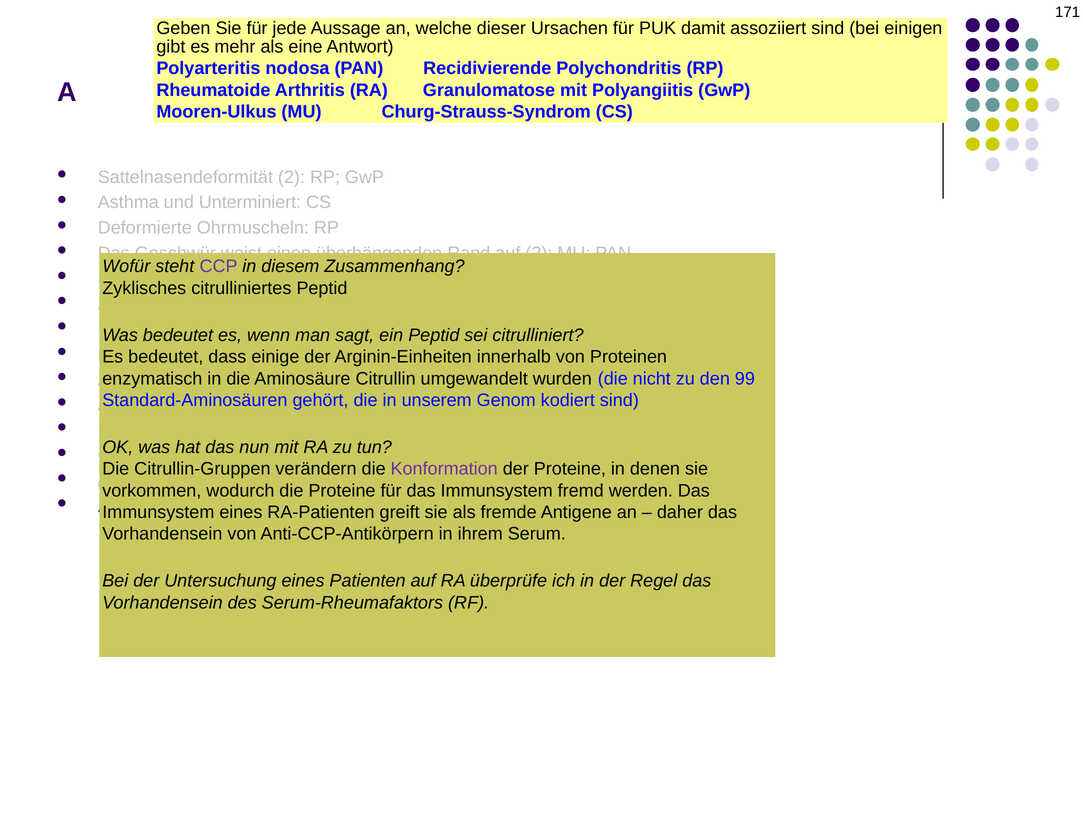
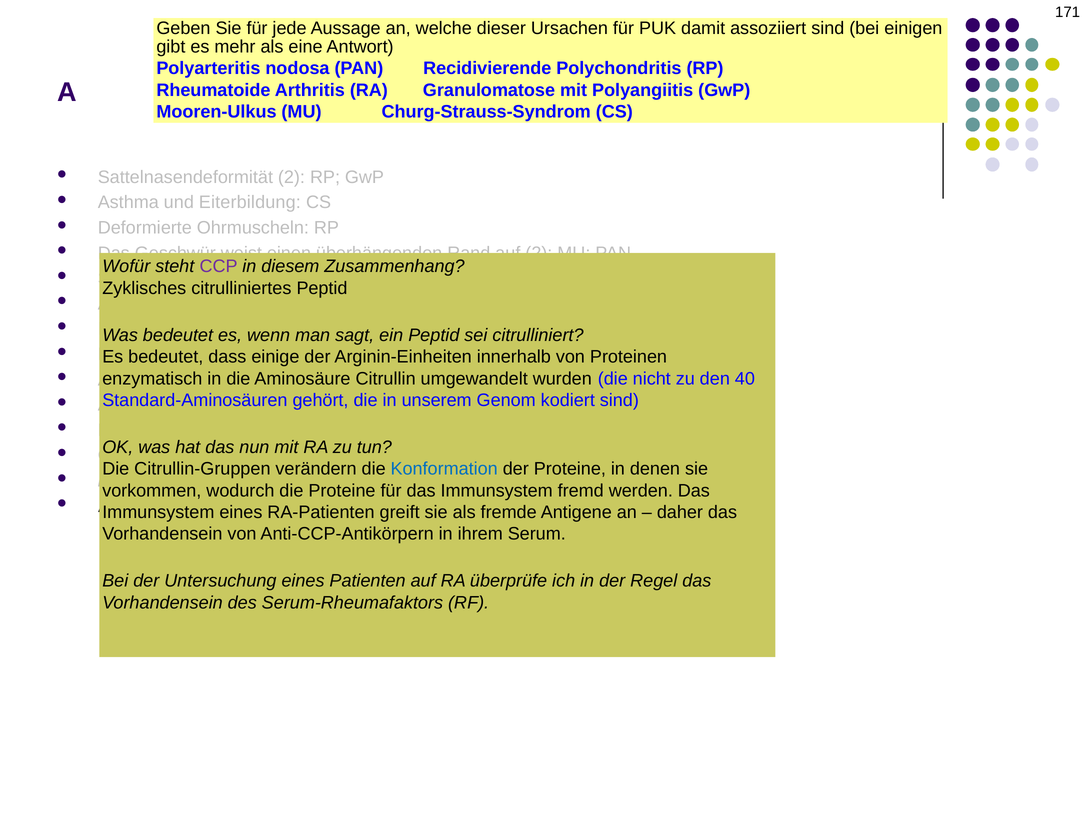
Unterminiert: Unterminiert -> Eiterbildung (250, 202)
99: 99 -> 40 (745, 378)
Konformation colour: purple -> blue (444, 468)
